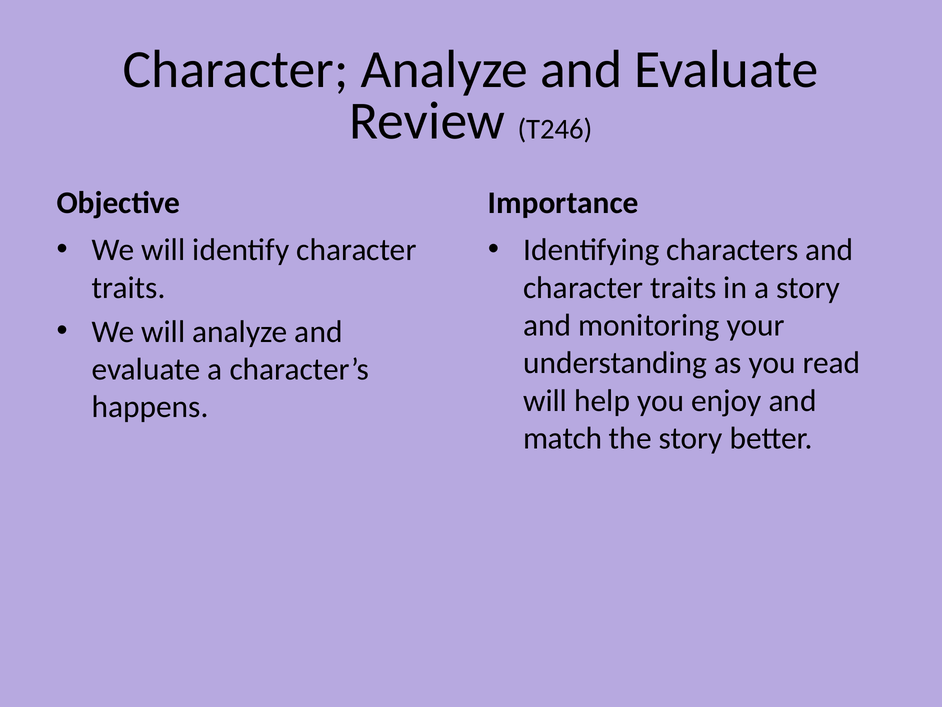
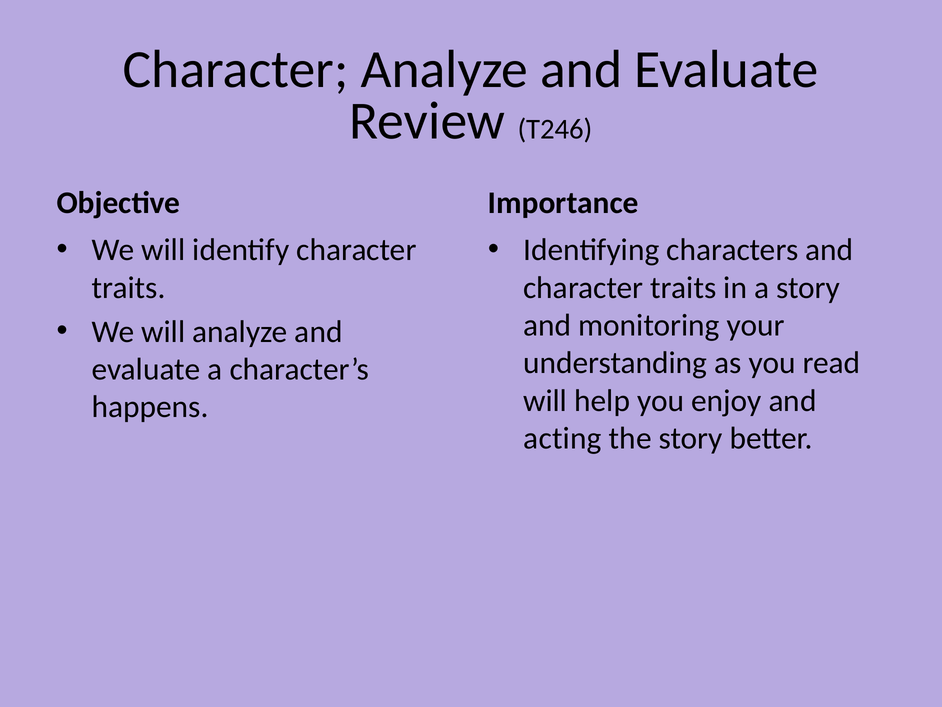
match: match -> acting (562, 438)
